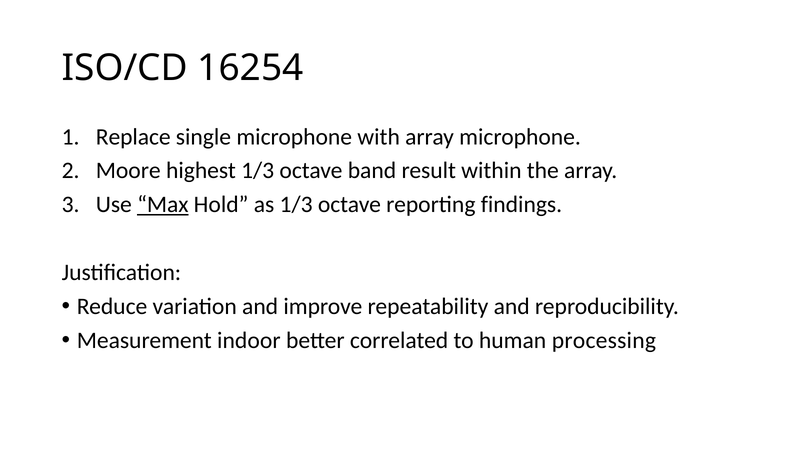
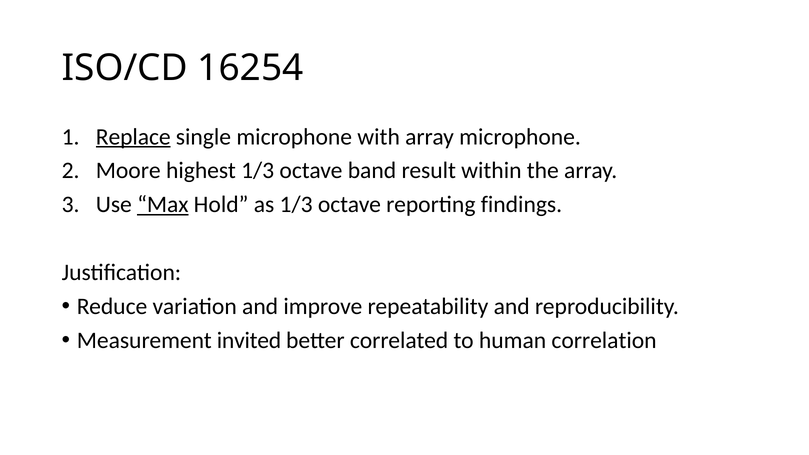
Replace underline: none -> present (133, 137)
indoor: indoor -> invited (249, 340)
processing: processing -> correlation (604, 340)
